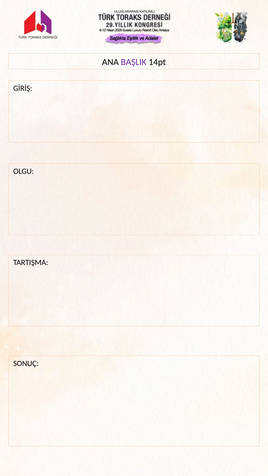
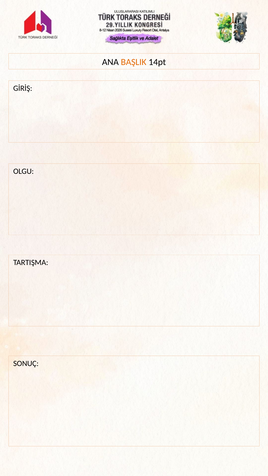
BAŞLIK colour: purple -> orange (134, 62)
